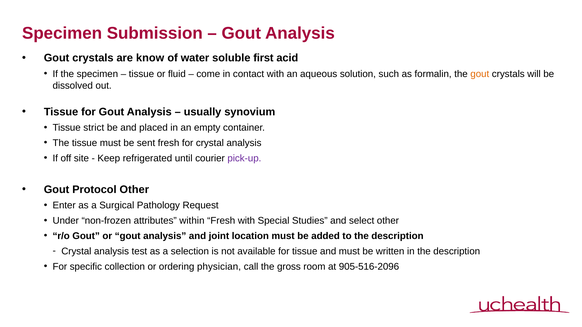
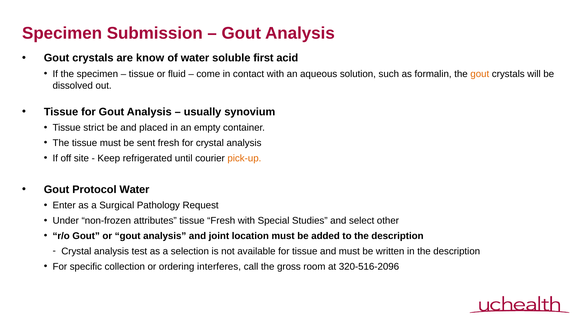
pick-up colour: purple -> orange (244, 158)
Protocol Other: Other -> Water (134, 190)
attributes within: within -> tissue (192, 221)
physician: physician -> interferes (219, 267)
905-516-2096: 905-516-2096 -> 320-516-2096 (369, 267)
